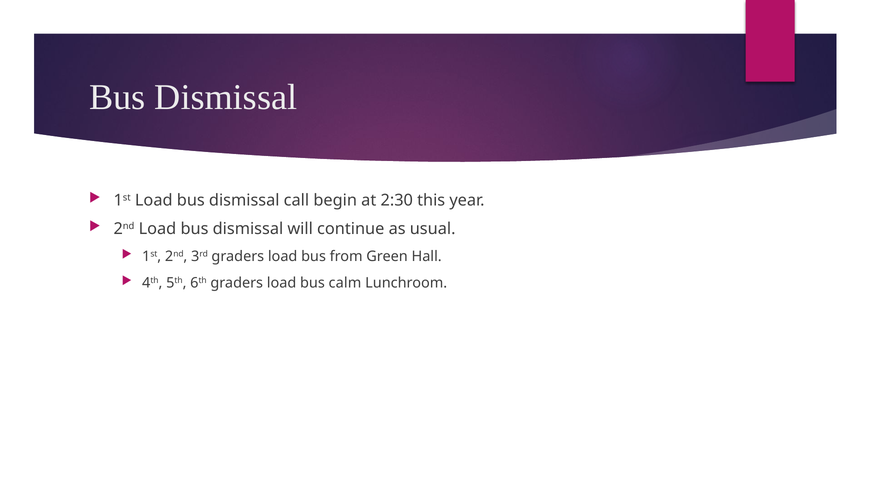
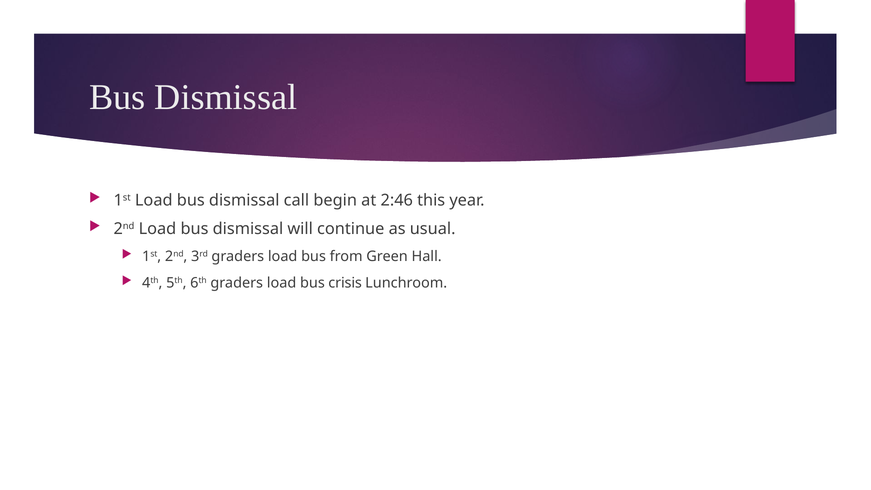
2:30: 2:30 -> 2:46 (397, 200)
calm: calm -> crisis (345, 283)
